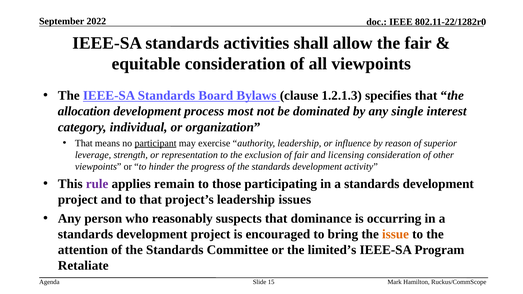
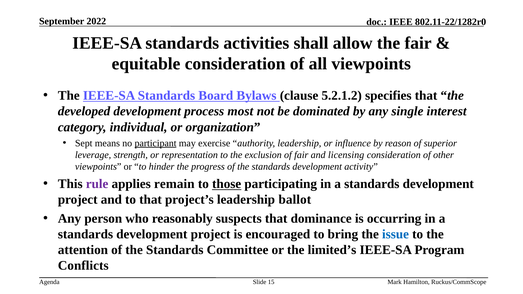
1.2.1.3: 1.2.1.3 -> 5.2.1.2 (342, 96)
allocation: allocation -> developed (84, 111)
That: That -> Sept (84, 143)
those underline: none -> present (227, 184)
issues: issues -> ballot (295, 200)
issue colour: orange -> blue (396, 234)
Retaliate: Retaliate -> Conflicts (83, 266)
